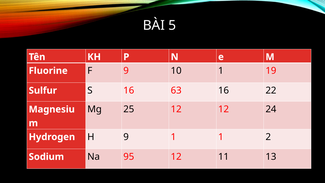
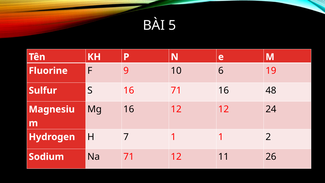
10 1: 1 -> 6 (221, 71)
16 63: 63 -> 71 (176, 90)
22: 22 -> 48 (271, 90)
Mg 25: 25 -> 16 (129, 109)
H 9: 9 -> 7 (126, 137)
Na 95: 95 -> 71 (129, 157)
13: 13 -> 26 (271, 157)
